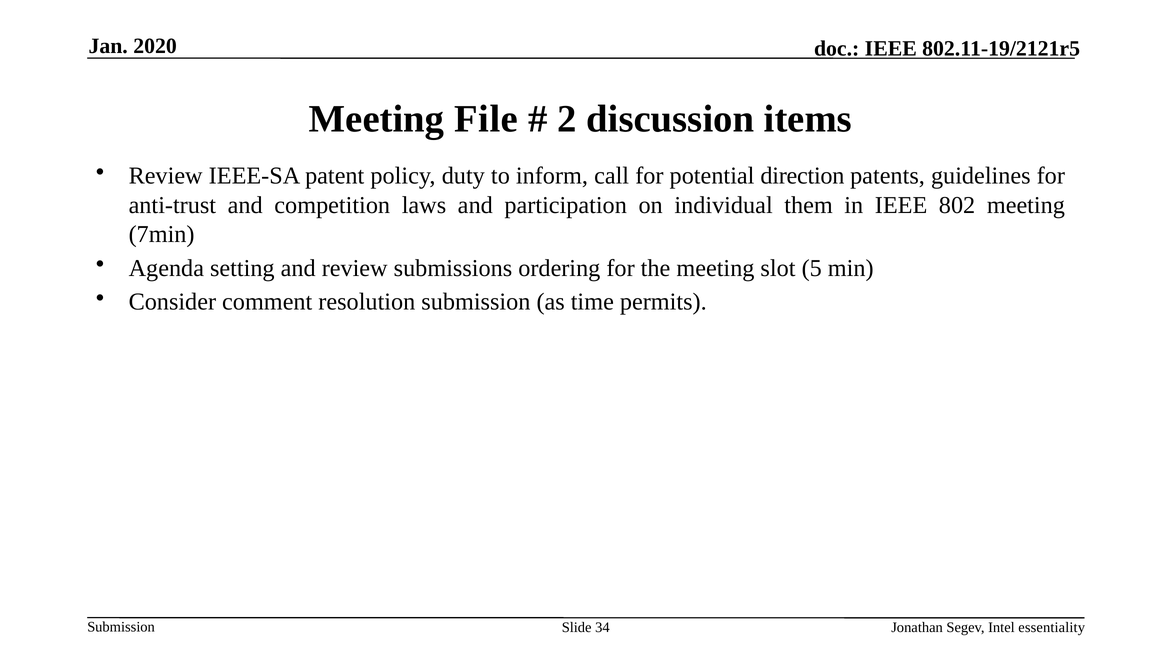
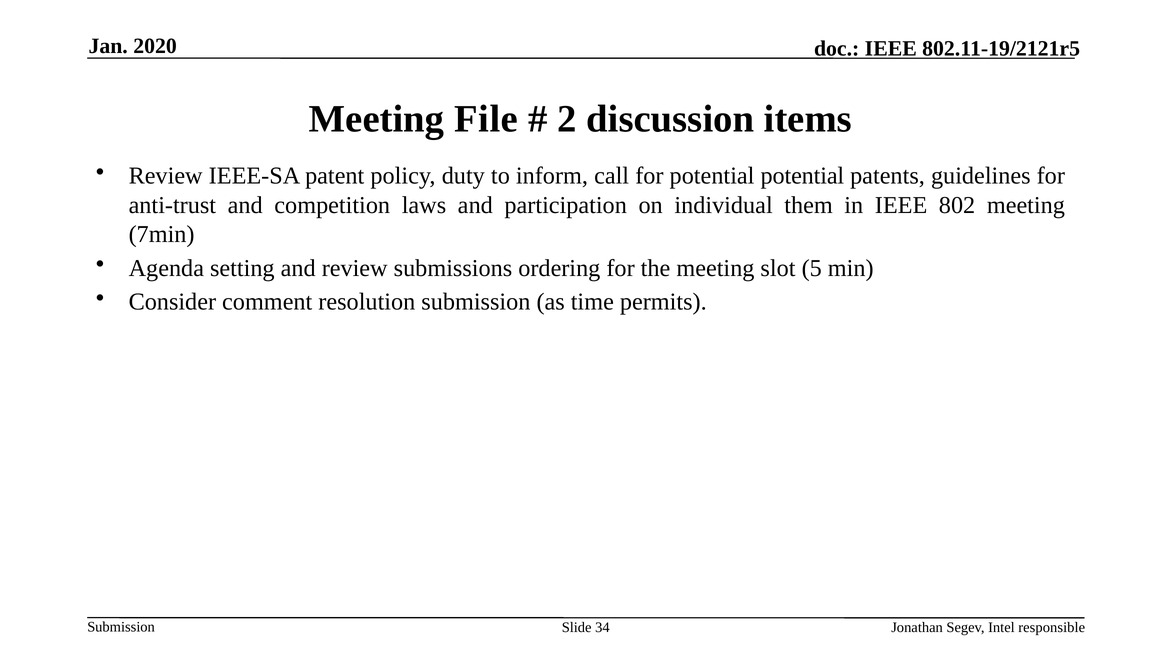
potential direction: direction -> potential (802, 176)
essentiality: essentiality -> responsible (1052, 627)
